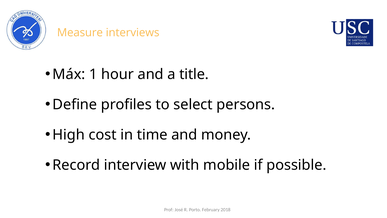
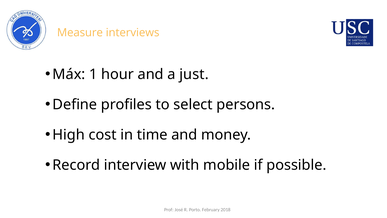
title: title -> just (194, 74)
